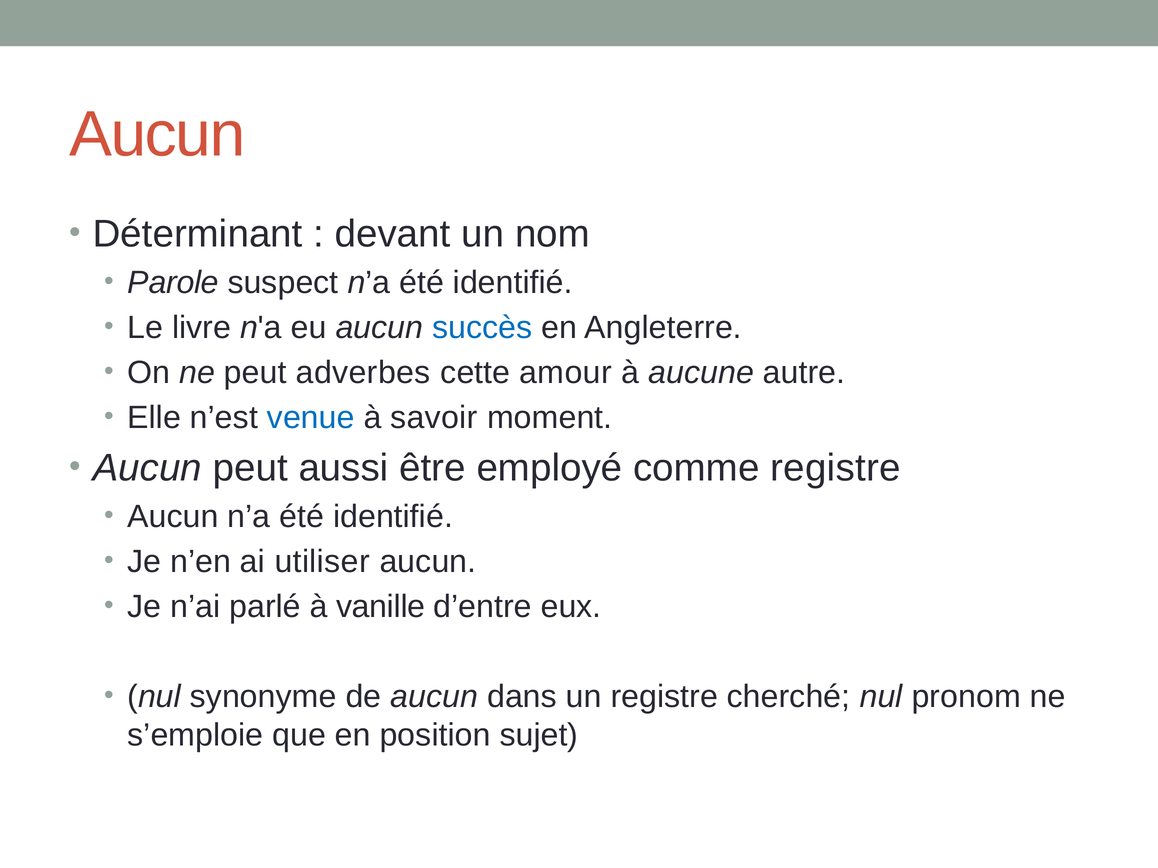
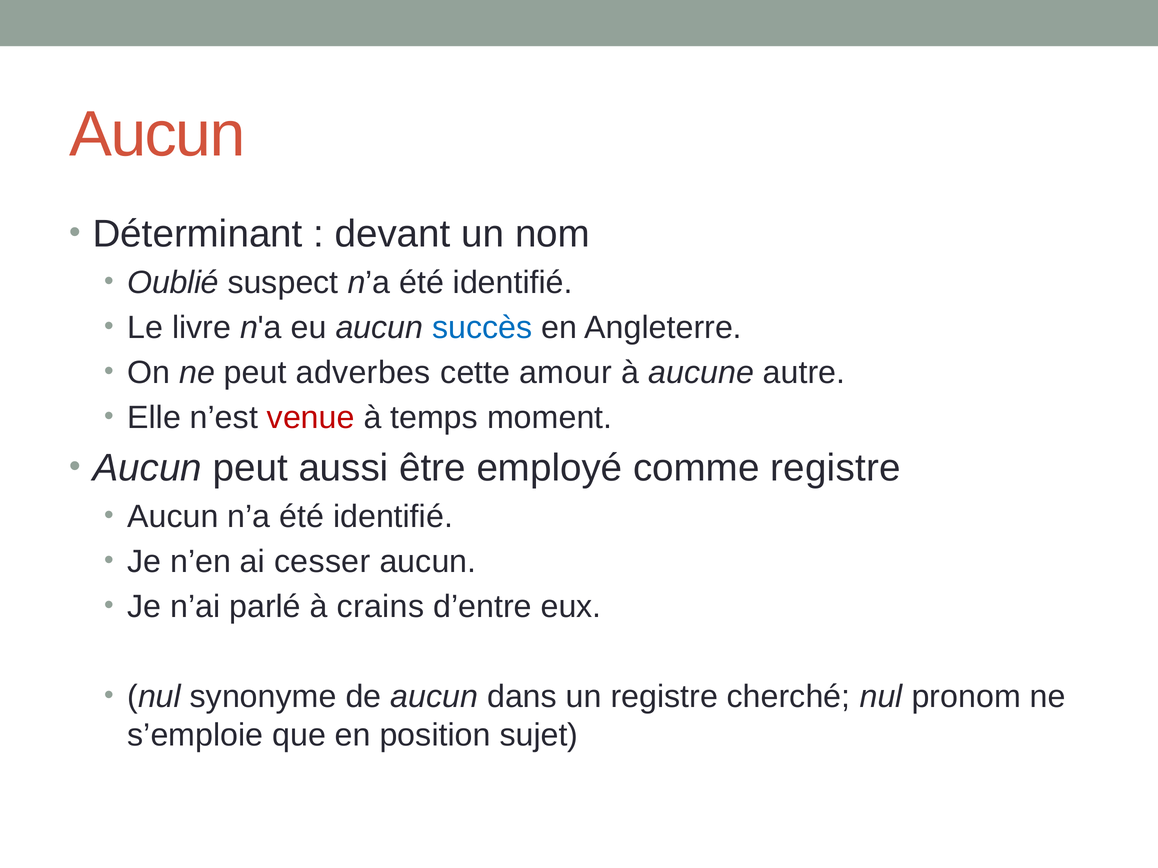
Parole: Parole -> Oublié (173, 283)
venue colour: blue -> red (311, 418)
savoir: savoir -> temps (434, 418)
utiliser: utiliser -> cesser (322, 562)
vanille: vanille -> crains (380, 607)
